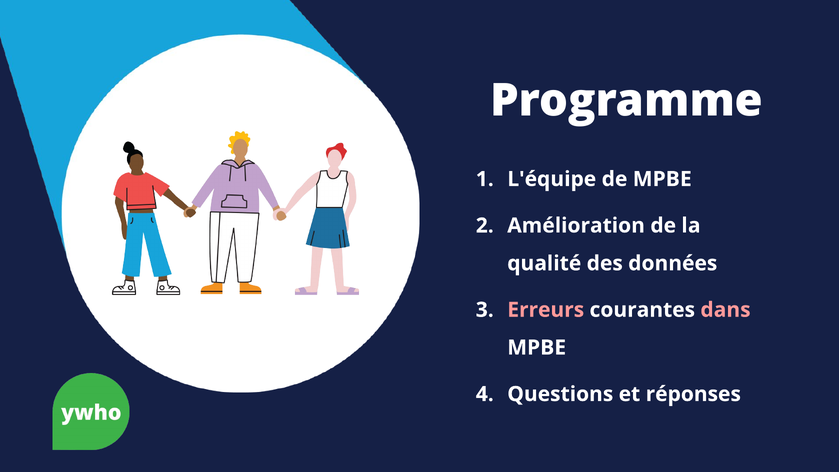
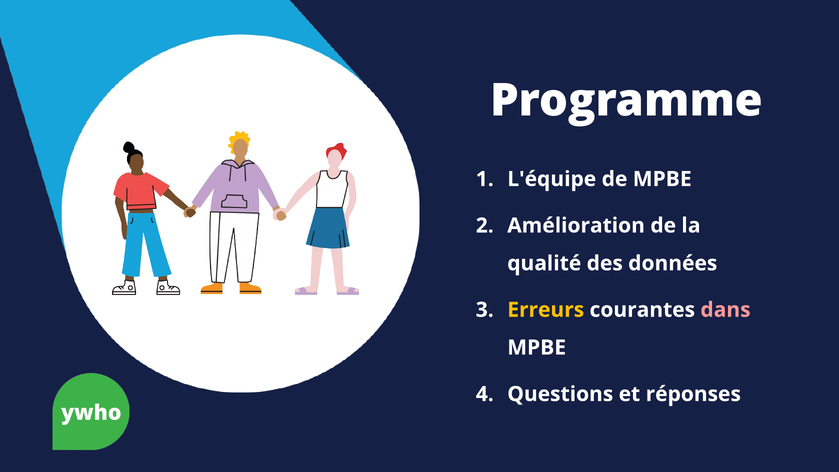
Erreurs colour: pink -> yellow (546, 310)
